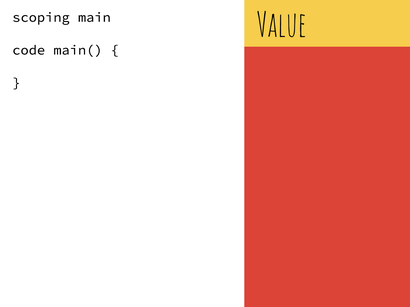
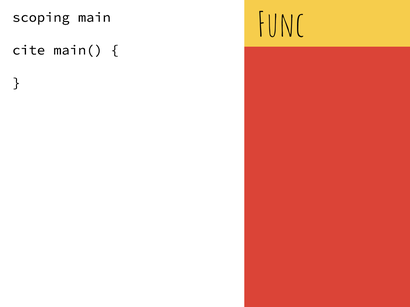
Value: Value -> Func (281, 26)
code: code -> cite (29, 50)
